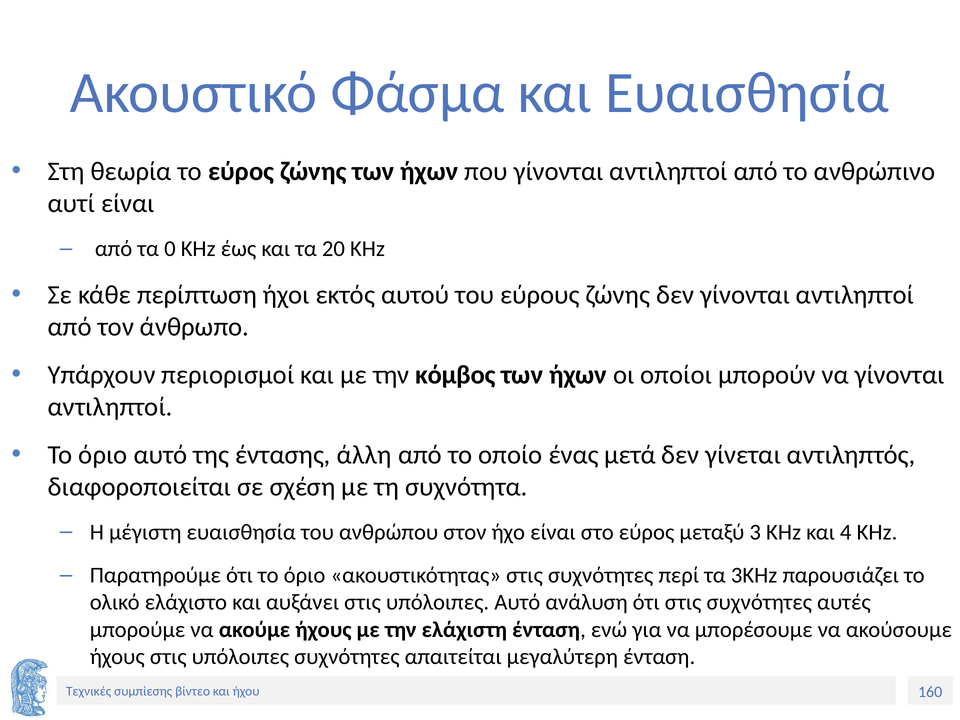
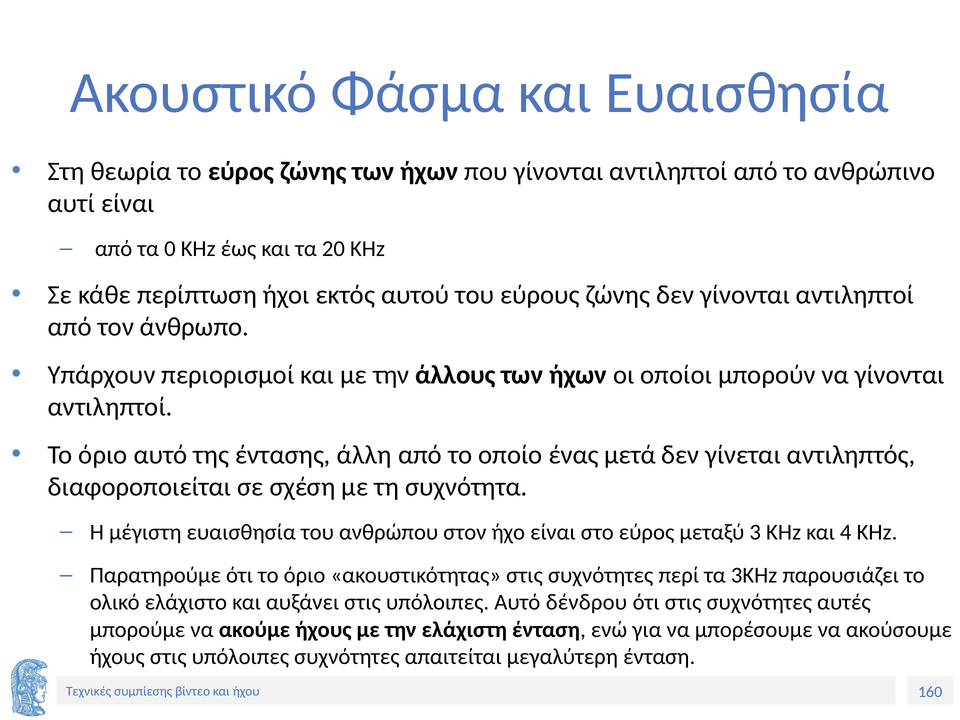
κόμβος: κόμβος -> άλλους (455, 375)
ανάλυση: ανάλυση -> δένδρου (586, 602)
